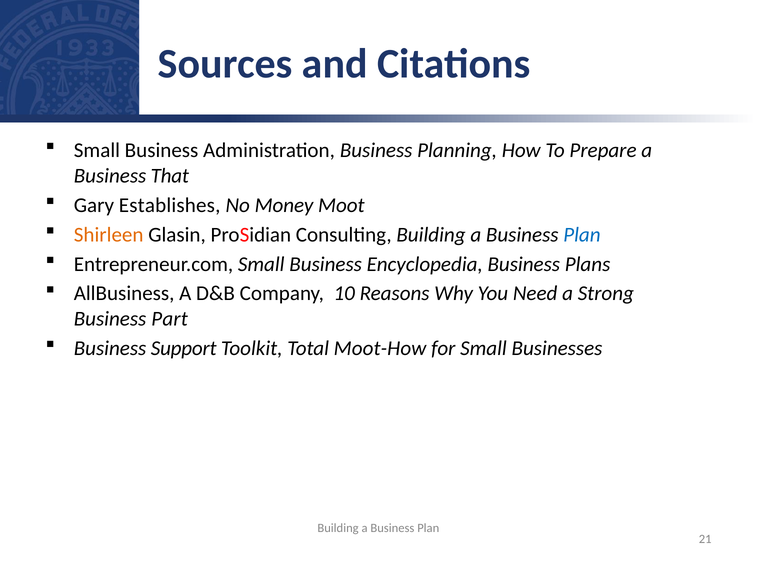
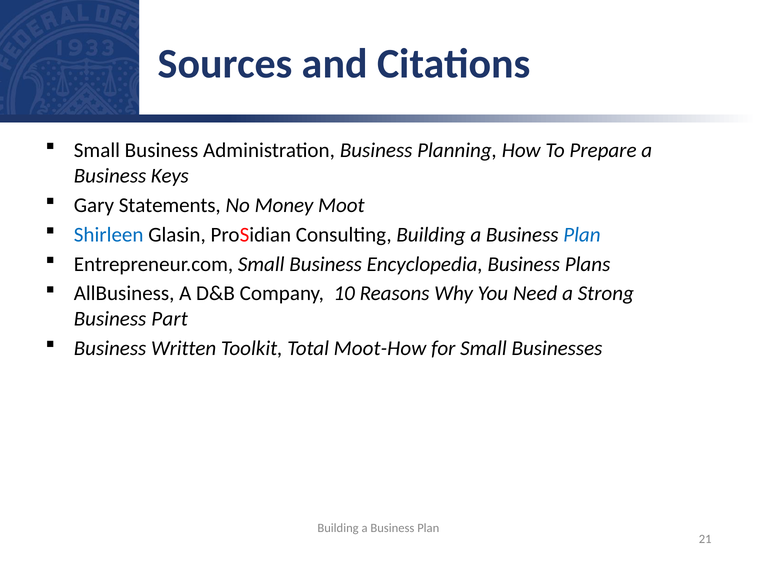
That: That -> Keys (170, 176)
Establishes: Establishes -> Statements (170, 205)
Shirleen colour: orange -> blue (109, 234)
Support: Support -> Written (184, 348)
